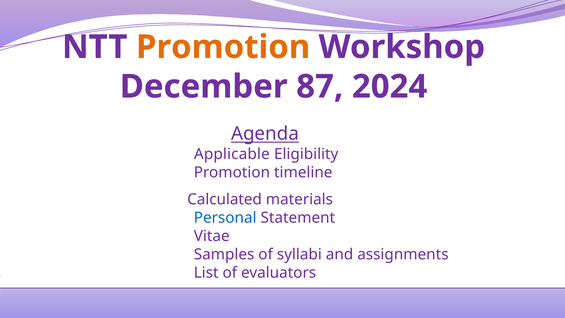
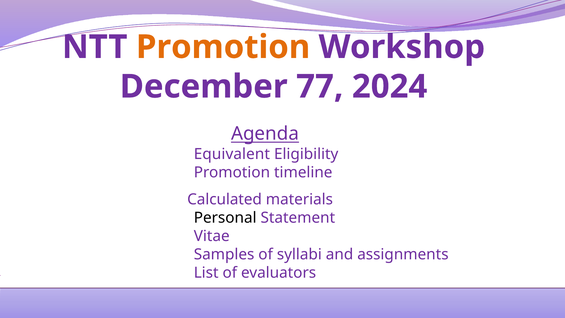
87: 87 -> 77 (320, 87)
Applicable: Applicable -> Equivalent (232, 154)
Personal colour: blue -> black (225, 218)
